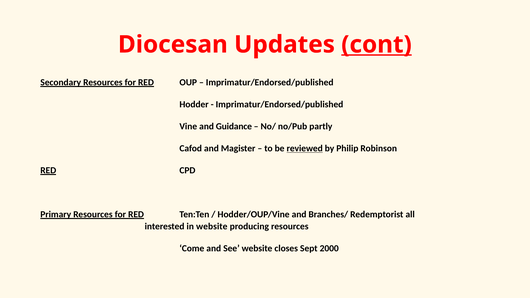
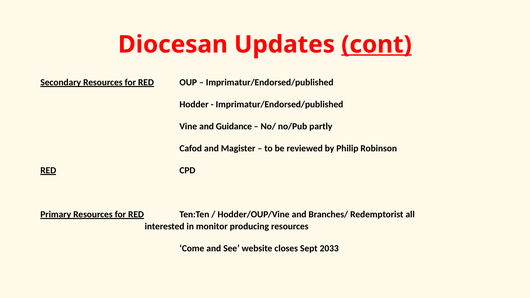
reviewed underline: present -> none (305, 149)
in website: website -> monitor (212, 227)
2000: 2000 -> 2033 (329, 249)
